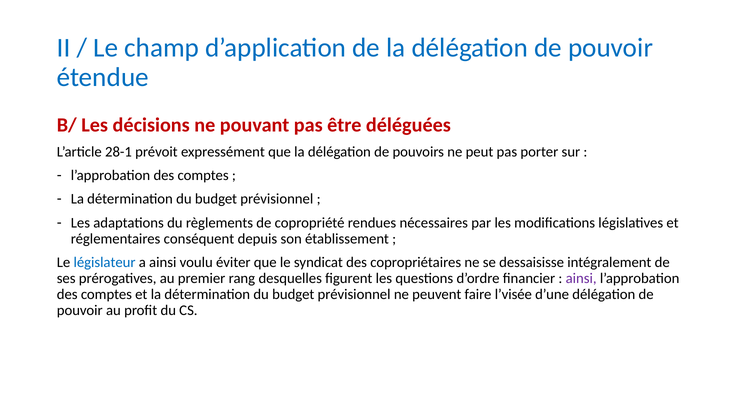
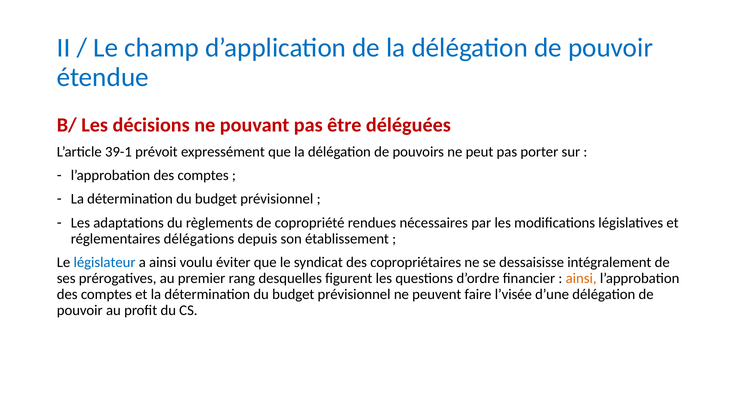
28-1: 28-1 -> 39-1 (119, 152)
conséquent: conséquent -> délégations (199, 239)
ainsi colour: purple -> orange (581, 278)
